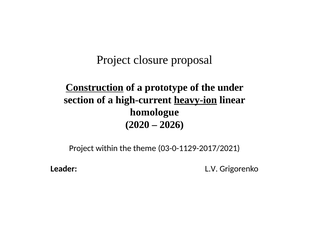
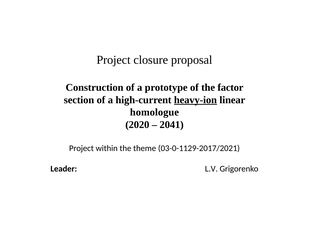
Construction underline: present -> none (95, 87)
under: under -> factor (230, 87)
2026: 2026 -> 2041 (172, 125)
